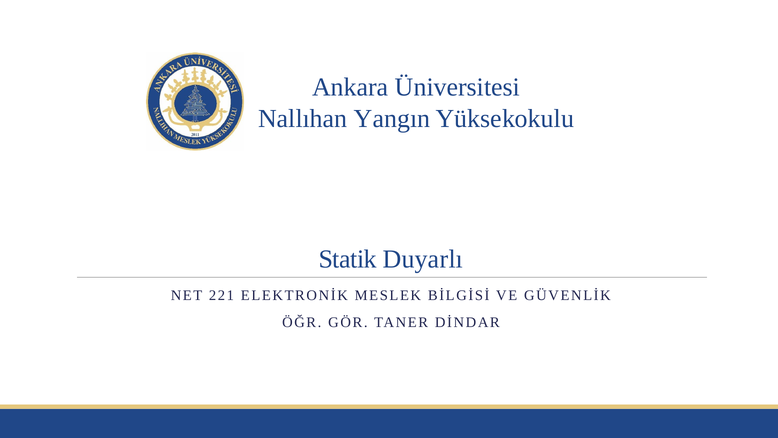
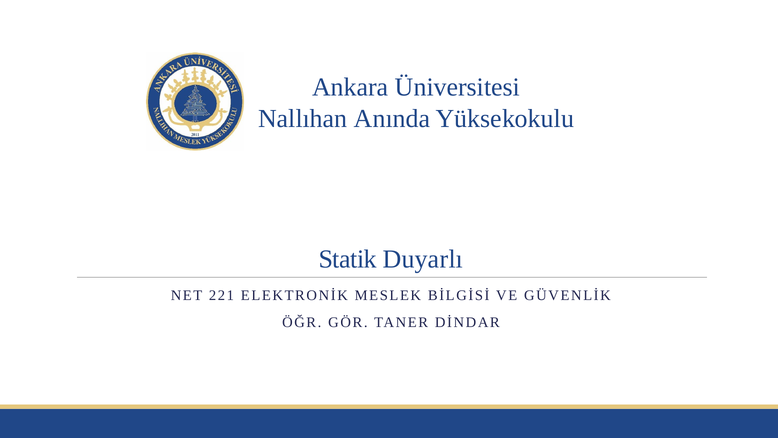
Yangın: Yangın -> Anında (392, 118)
